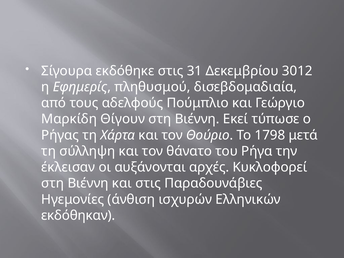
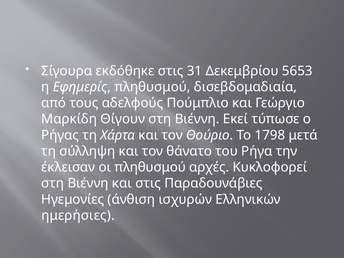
3012: 3012 -> 5653 (297, 71)
οι αυξάνονται: αυξάνονται -> πληθυσμού (150, 167)
εκδόθηκαν: εκδόθηκαν -> ημερήσιες (78, 215)
